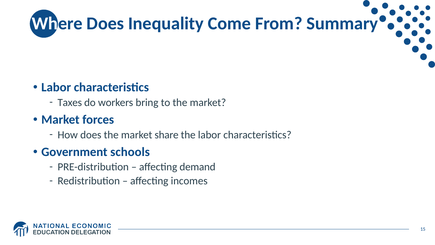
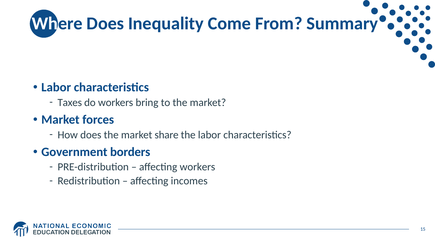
schools: schools -> borders (130, 152)
affecting demand: demand -> workers (197, 167)
